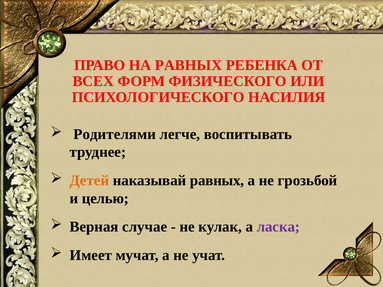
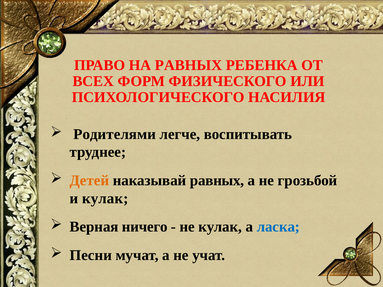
и целью: целью -> кулак (105, 199)
случае: случае -> ничего (145, 227)
ласка colour: purple -> blue (278, 227)
Имеет: Имеет -> Песни (91, 256)
